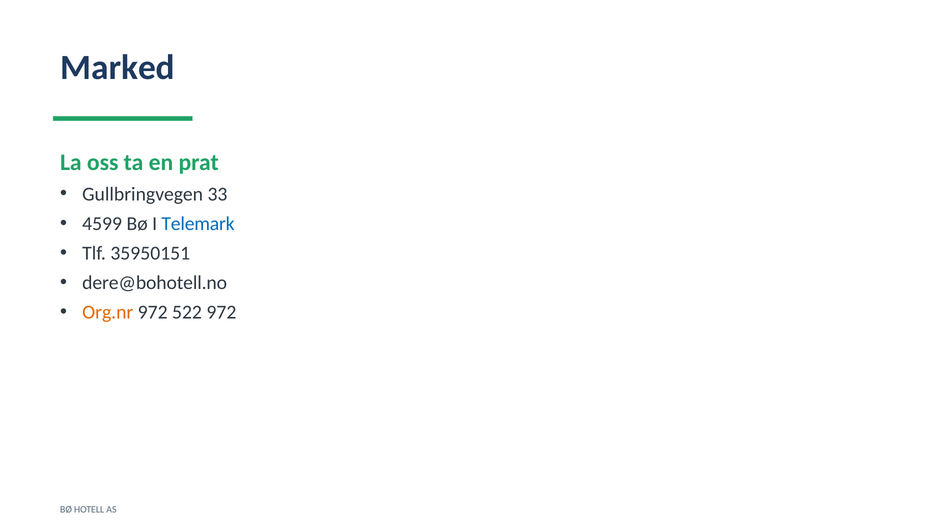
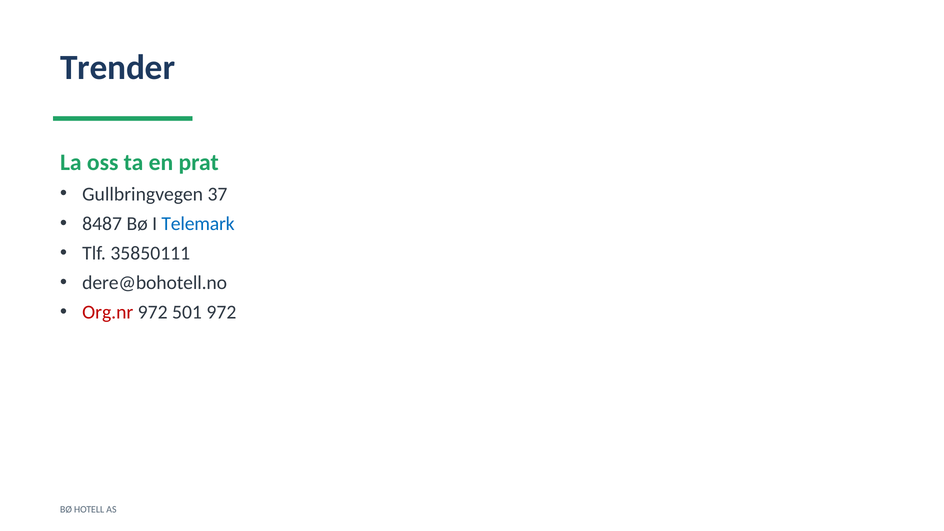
Marked: Marked -> Trender (118, 67)
33: 33 -> 37 (217, 194)
4599: 4599 -> 8487 (102, 224)
35950151: 35950151 -> 35850111 (150, 253)
Org.nr colour: orange -> red (108, 312)
522: 522 -> 501 (187, 312)
